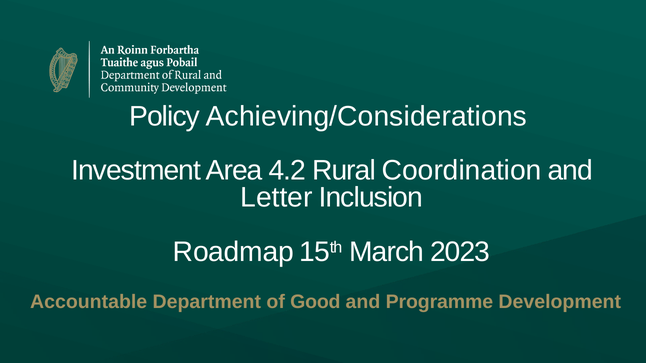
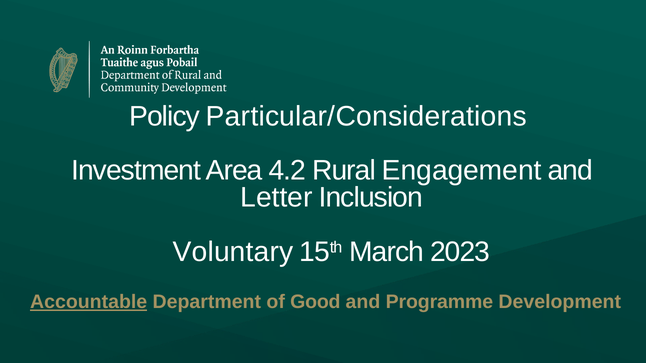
Achieving/Considerations: Achieving/Considerations -> Particular/Considerations (366, 116)
Coordination: Coordination -> Engagement (462, 171)
Roadmap: Roadmap -> Voluntary (233, 252)
Accountable underline: none -> present (89, 302)
